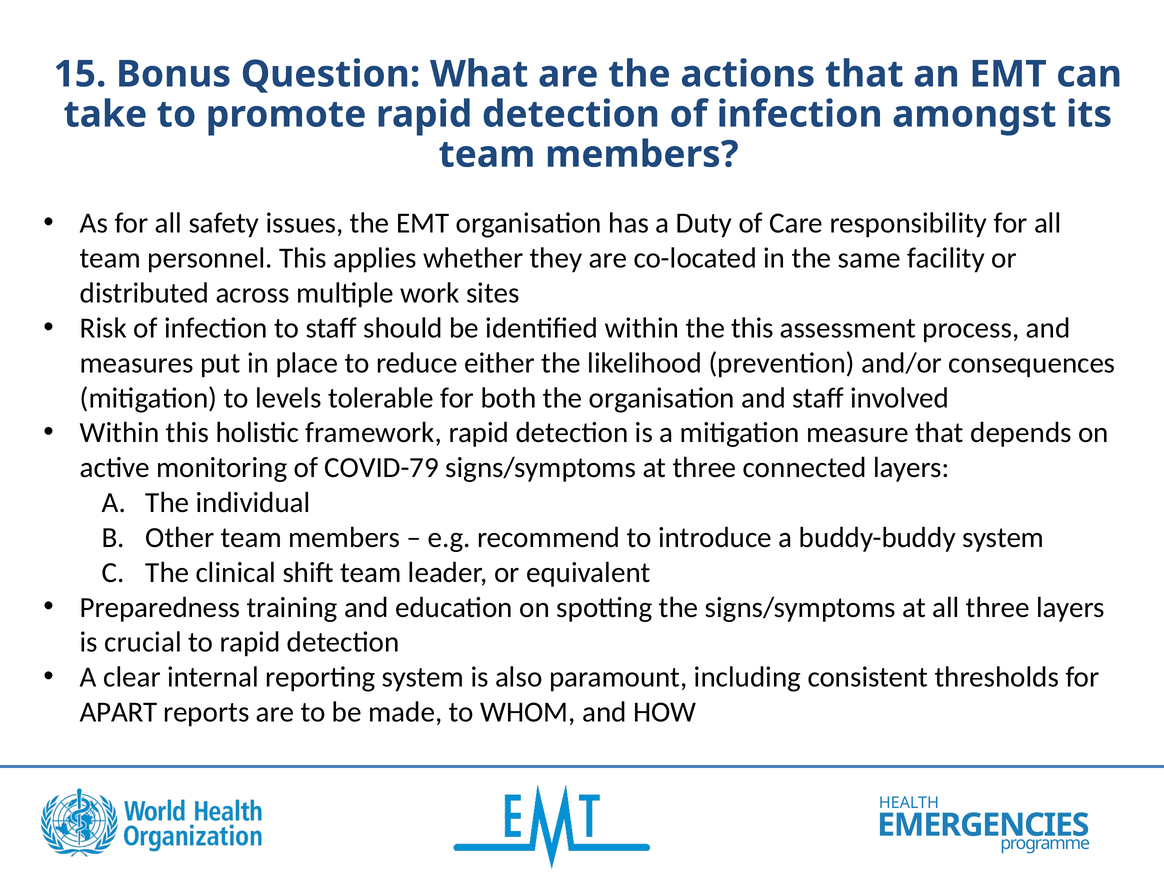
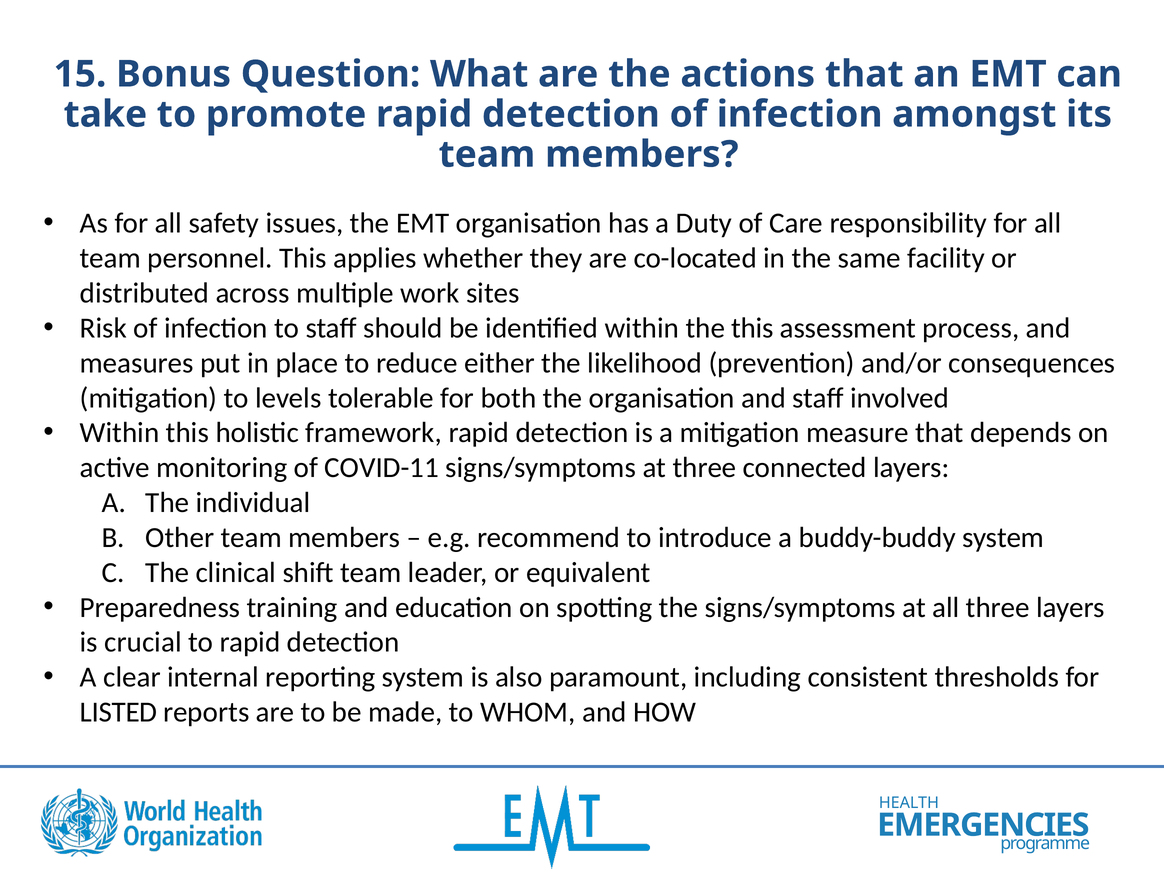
COVID-79: COVID-79 -> COVID-11 (382, 468)
APART: APART -> LISTED (118, 712)
